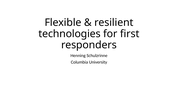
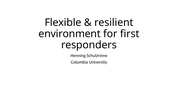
technologies: technologies -> environment (70, 34)
